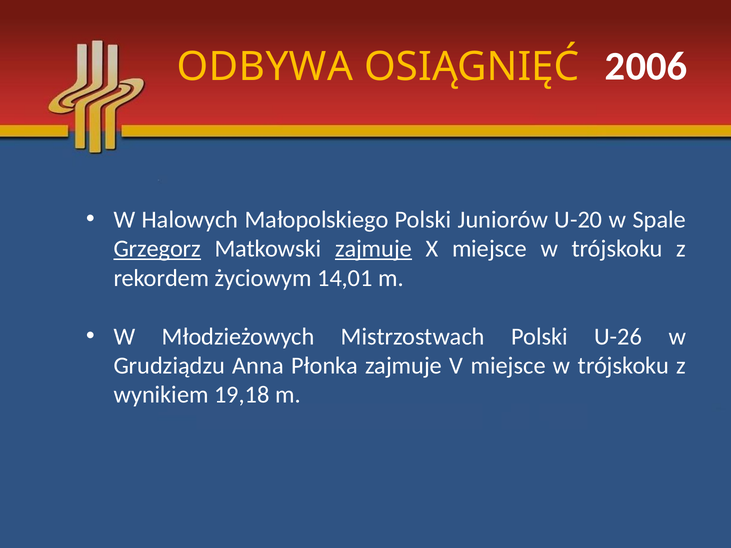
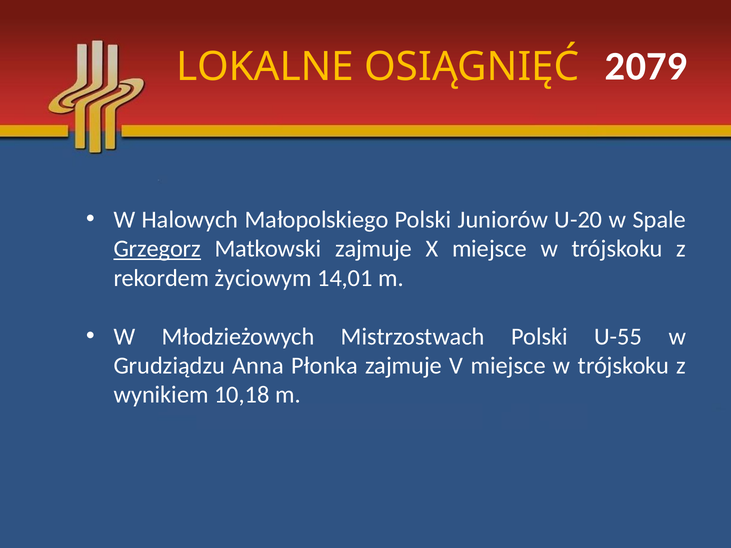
2006: 2006 -> 2079 (646, 66)
ODBYWA: ODBYWA -> LOKALNE (265, 67)
zajmuje underline: present -> none (374, 249)
U-26: U-26 -> U-55 (618, 337)
19,18: 19,18 -> 10,18 (242, 395)
